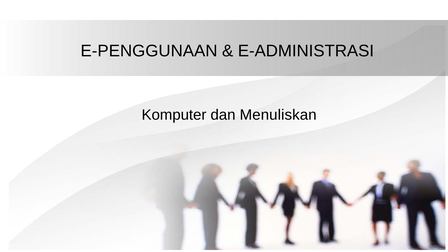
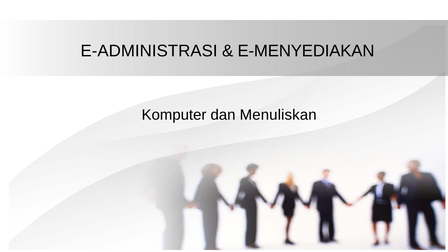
E-PENGGUNAAN: E-PENGGUNAAN -> E-ADMINISTRASI (149, 51)
E-ADMINISTRASI: E-ADMINISTRASI -> E-MENYEDIAKAN (306, 51)
